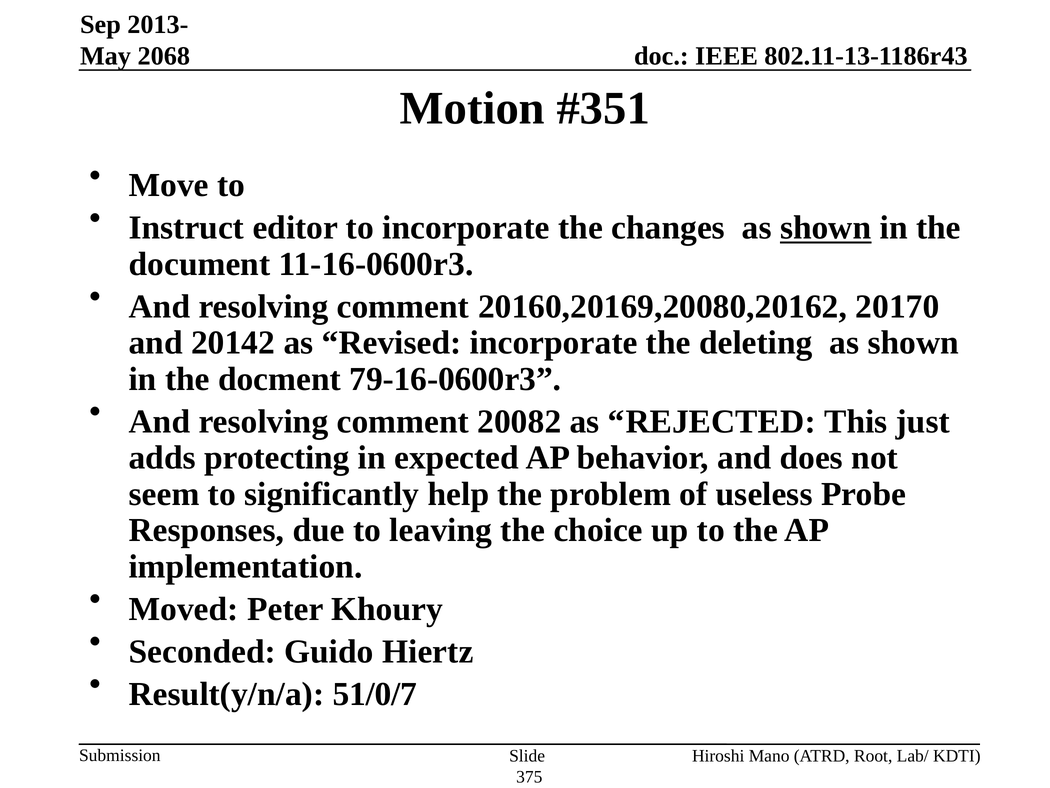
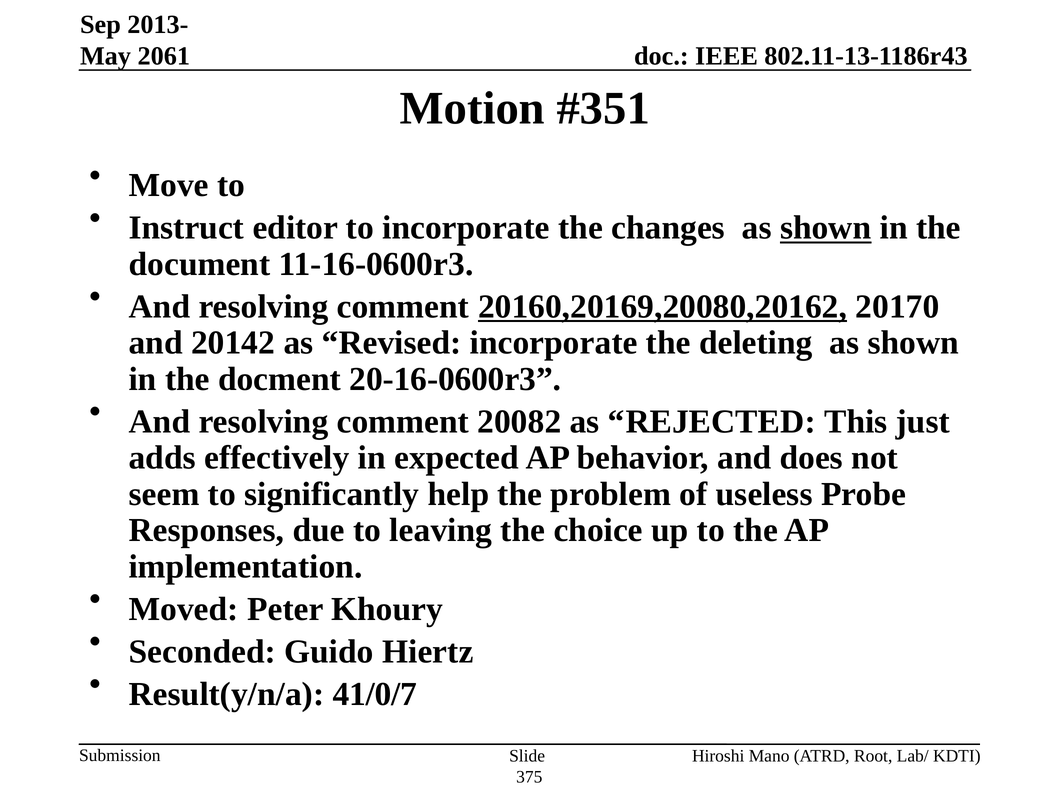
2068: 2068 -> 2061 (164, 56)
20160,20169,20080,20162 underline: none -> present (663, 306)
79-16-0600r3: 79-16-0600r3 -> 20-16-0600r3 (455, 379)
protecting: protecting -> effectively (277, 458)
51/0/7: 51/0/7 -> 41/0/7 (375, 694)
